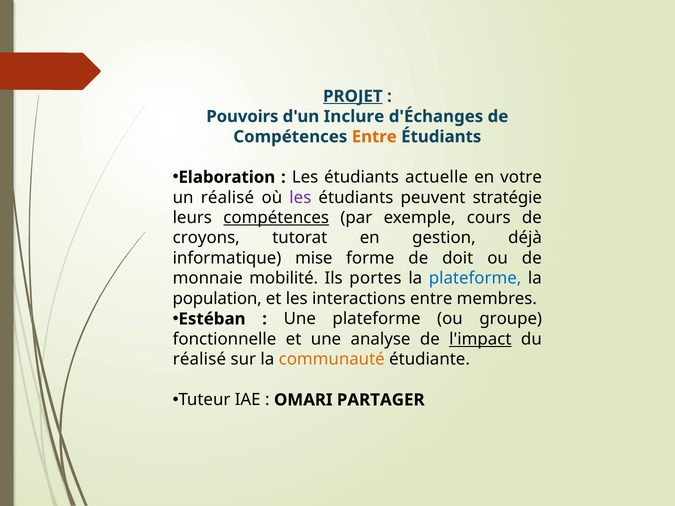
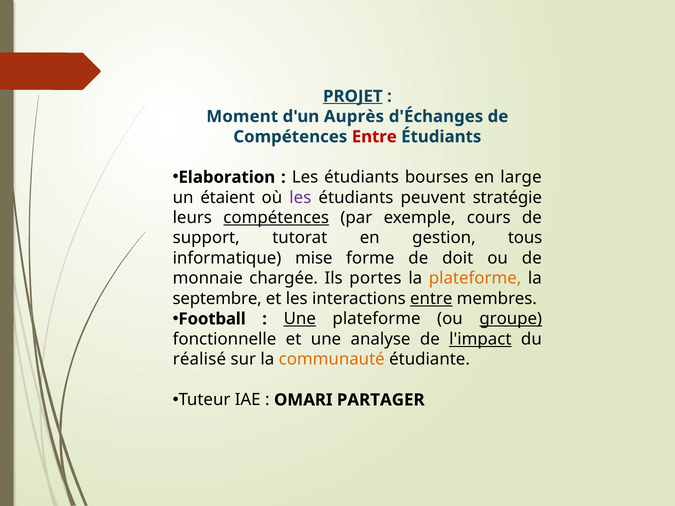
Pouvoirs: Pouvoirs -> Moment (242, 117)
Inclure: Inclure -> Auprès (354, 117)
Entre colour: orange -> red (374, 137)
actuelle: actuelle -> bourses (437, 177)
votre: votre -> large (521, 177)
un réalisé: réalisé -> étaient (228, 198)
croyons: croyons -> support (206, 238)
déjà: déjà -> tous (525, 238)
mobilité: mobilité -> chargée (284, 279)
plateforme colour: blue -> orange (475, 279)
population: population -> septembre (217, 299)
entre underline: none -> present (431, 299)
Estéban: Estéban -> Football (212, 319)
Une underline: none -> present (300, 319)
groupe underline: none -> present (511, 319)
